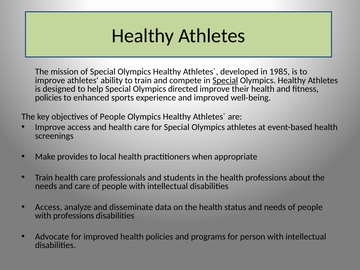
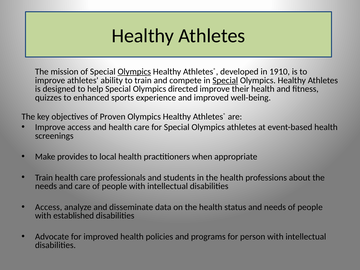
Olympics underline: none -> present (134, 72)
1985: 1985 -> 1910 (280, 72)
policies: policies -> quizzes (48, 98)
objectives of People: People -> Proven (113, 117)
with professions: professions -> established (74, 216)
